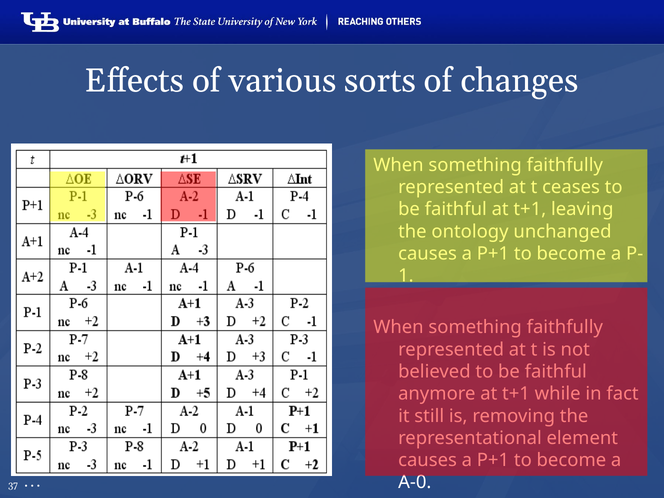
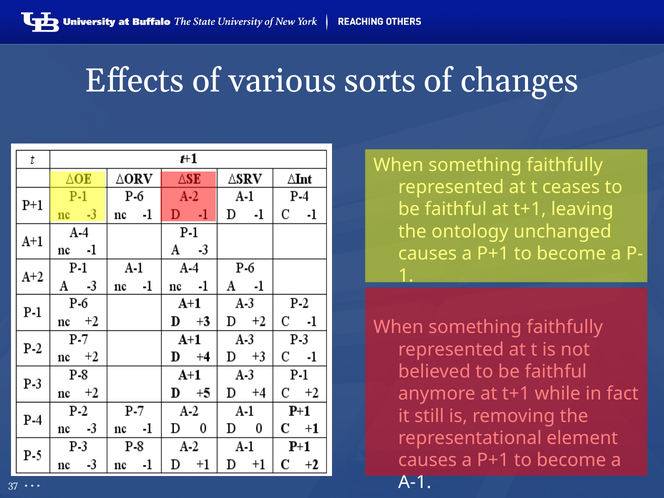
A-0: A-0 -> A-1 (415, 482)
